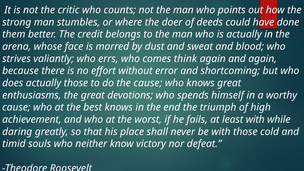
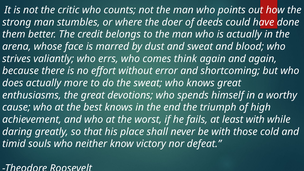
actually those: those -> more (76, 83)
the cause: cause -> sweat (148, 83)
